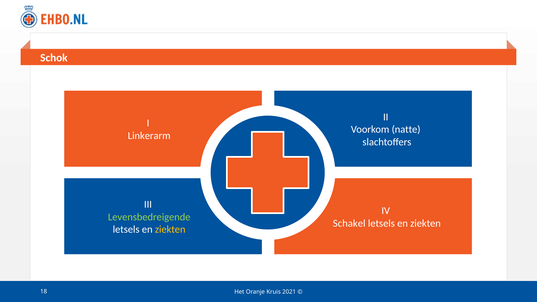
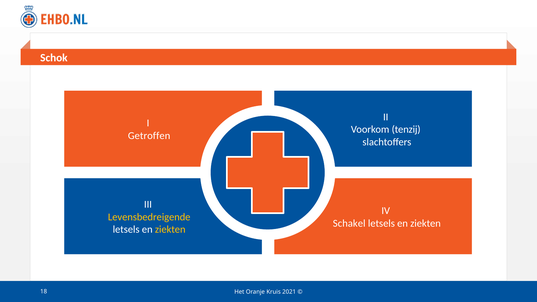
natte: natte -> tenzij (406, 129)
Linkerarm: Linkerarm -> Getroffen (149, 136)
Levensbedreigende colour: light green -> yellow (149, 217)
